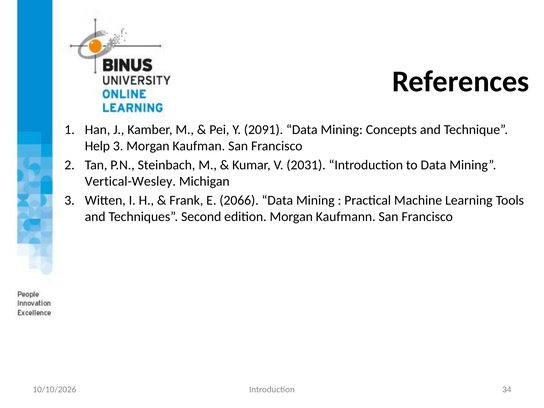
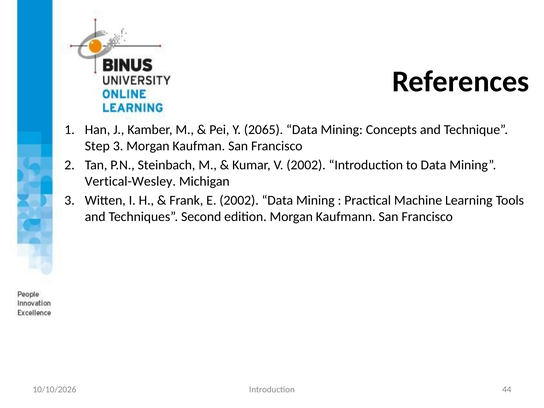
2091: 2091 -> 2065 (264, 130)
Help: Help -> Step (97, 146)
V 2031: 2031 -> 2002 (306, 165)
E 2066: 2066 -> 2002 (239, 200)
34: 34 -> 44 (507, 390)
